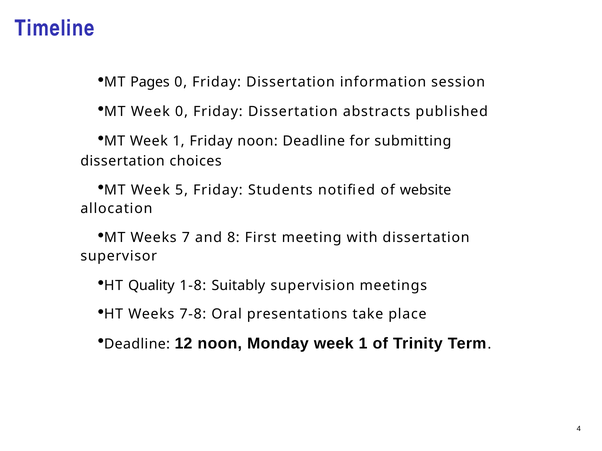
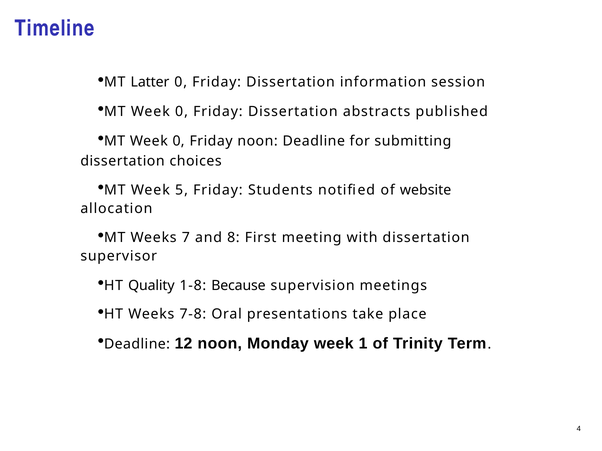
Pages: Pages -> Latter (150, 82)
1: 1 -> 0 (179, 141)
Suitably: Suitably -> Because (238, 286)
